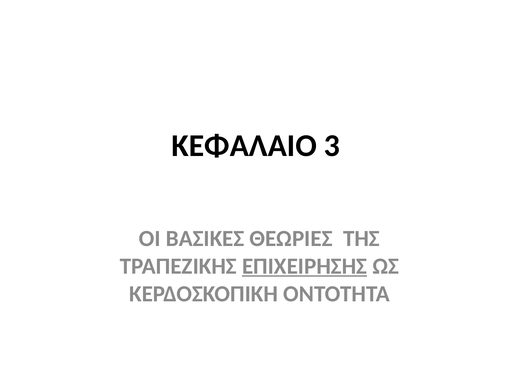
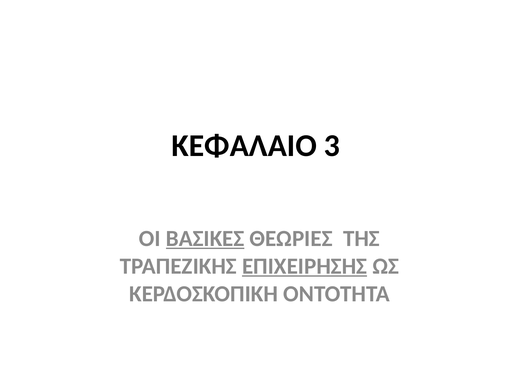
ΒΑΣΙΚΕΣ underline: none -> present (205, 239)
